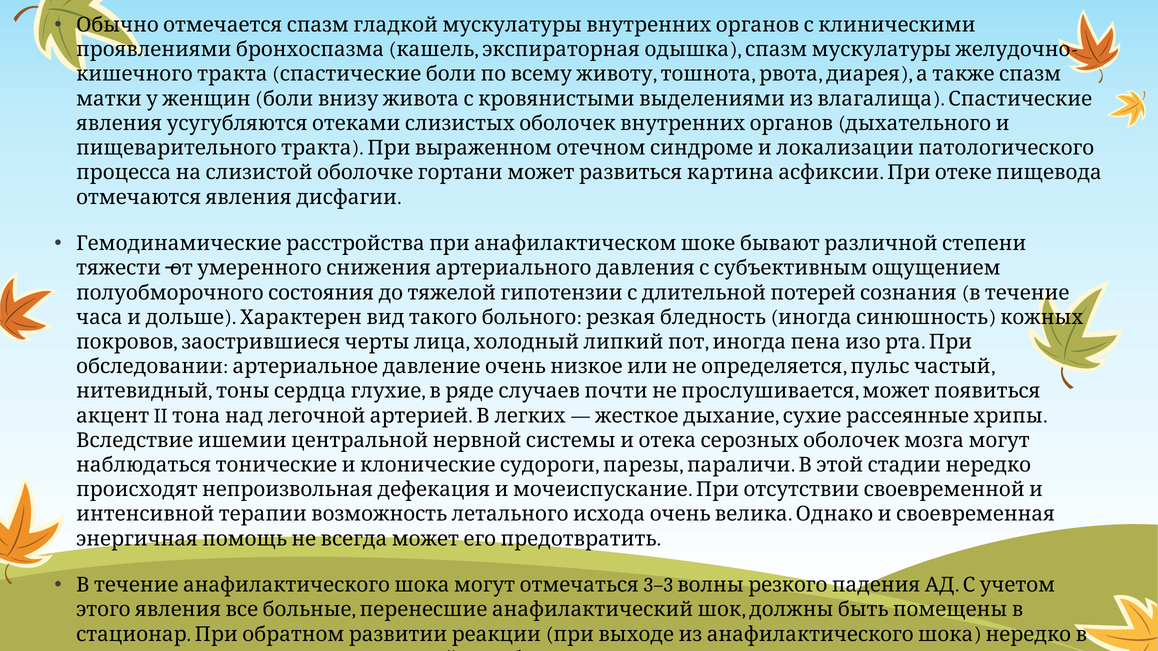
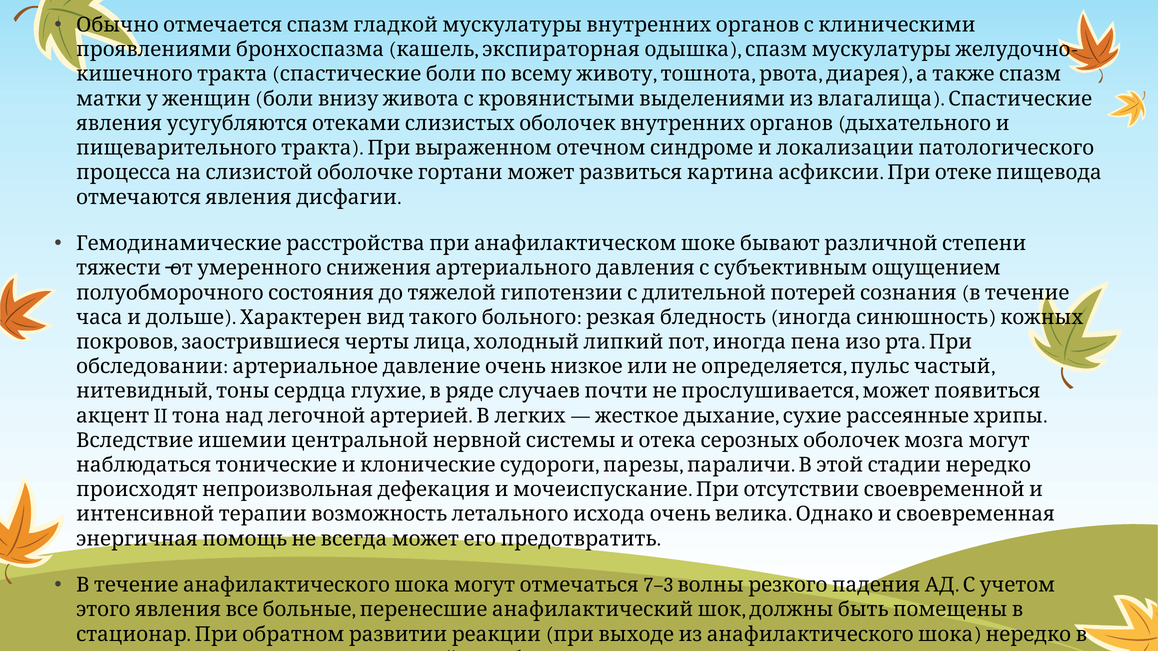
3–3: 3–3 -> 7–3 (658, 585)
